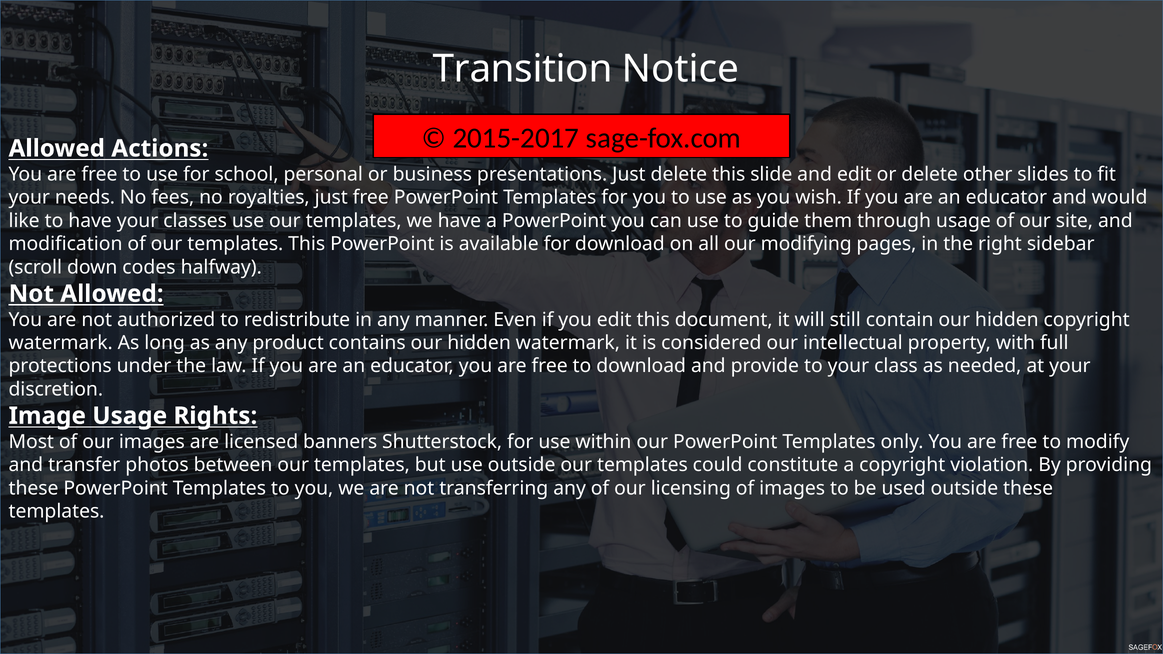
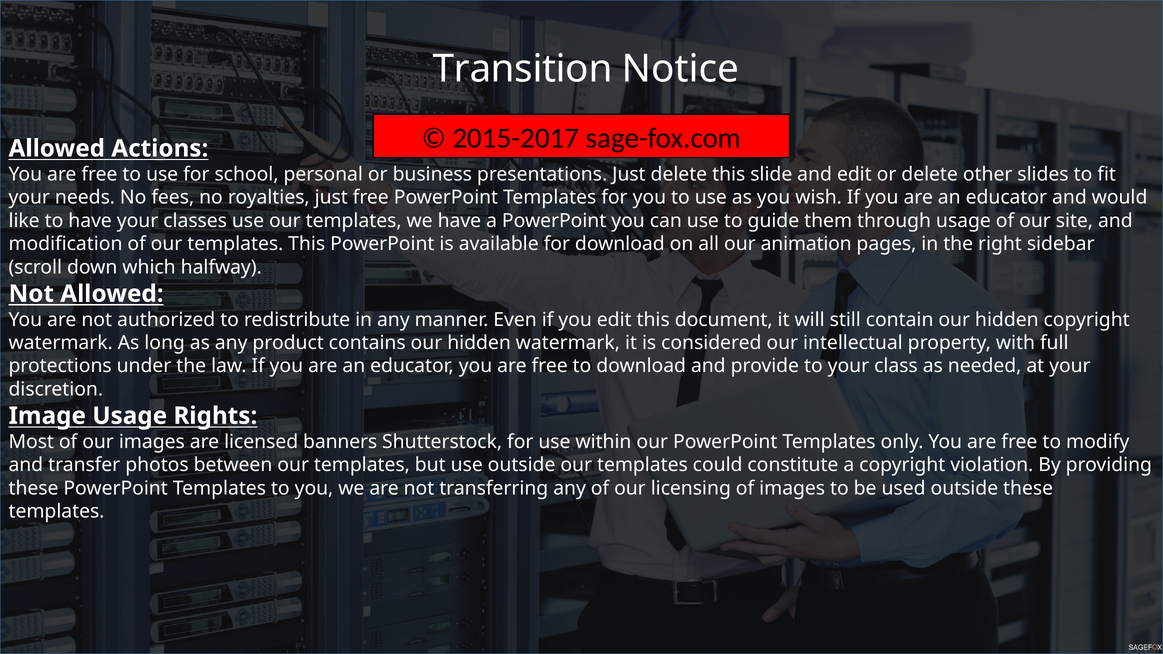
modifying: modifying -> animation (806, 244)
codes: codes -> which (149, 267)
